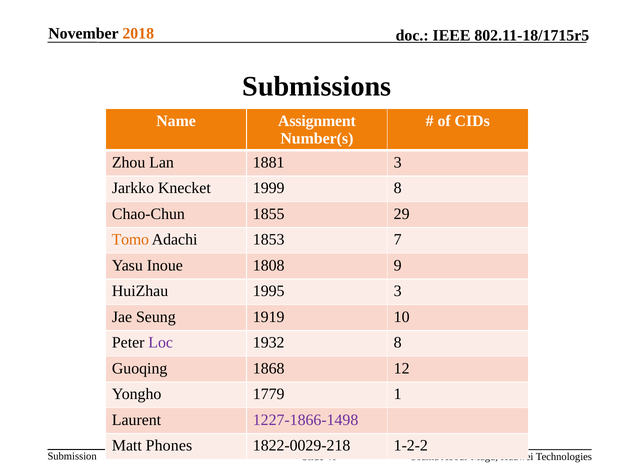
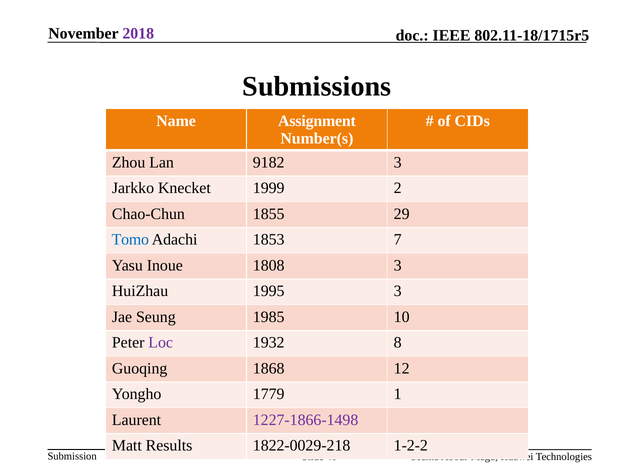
2018 colour: orange -> purple (138, 34)
1881: 1881 -> 9182 (269, 162)
1999 8: 8 -> 2 (398, 188)
Tomo colour: orange -> blue (130, 239)
1808 9: 9 -> 3 (398, 265)
1919: 1919 -> 1985 (269, 317)
Phones: Phones -> Results (169, 445)
